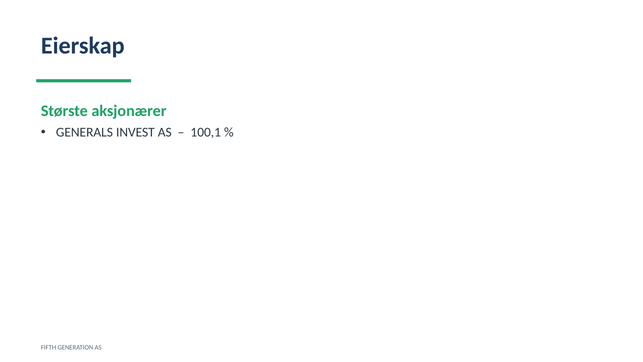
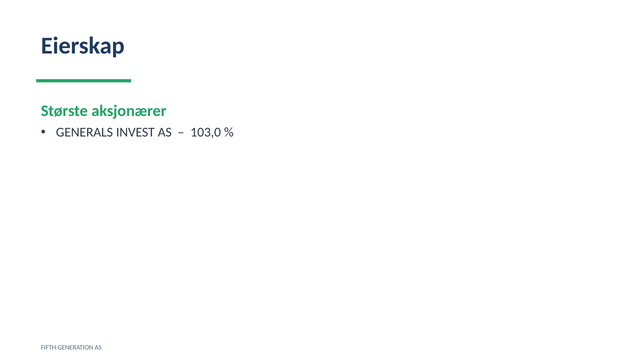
100,1: 100,1 -> 103,0 (206, 132)
